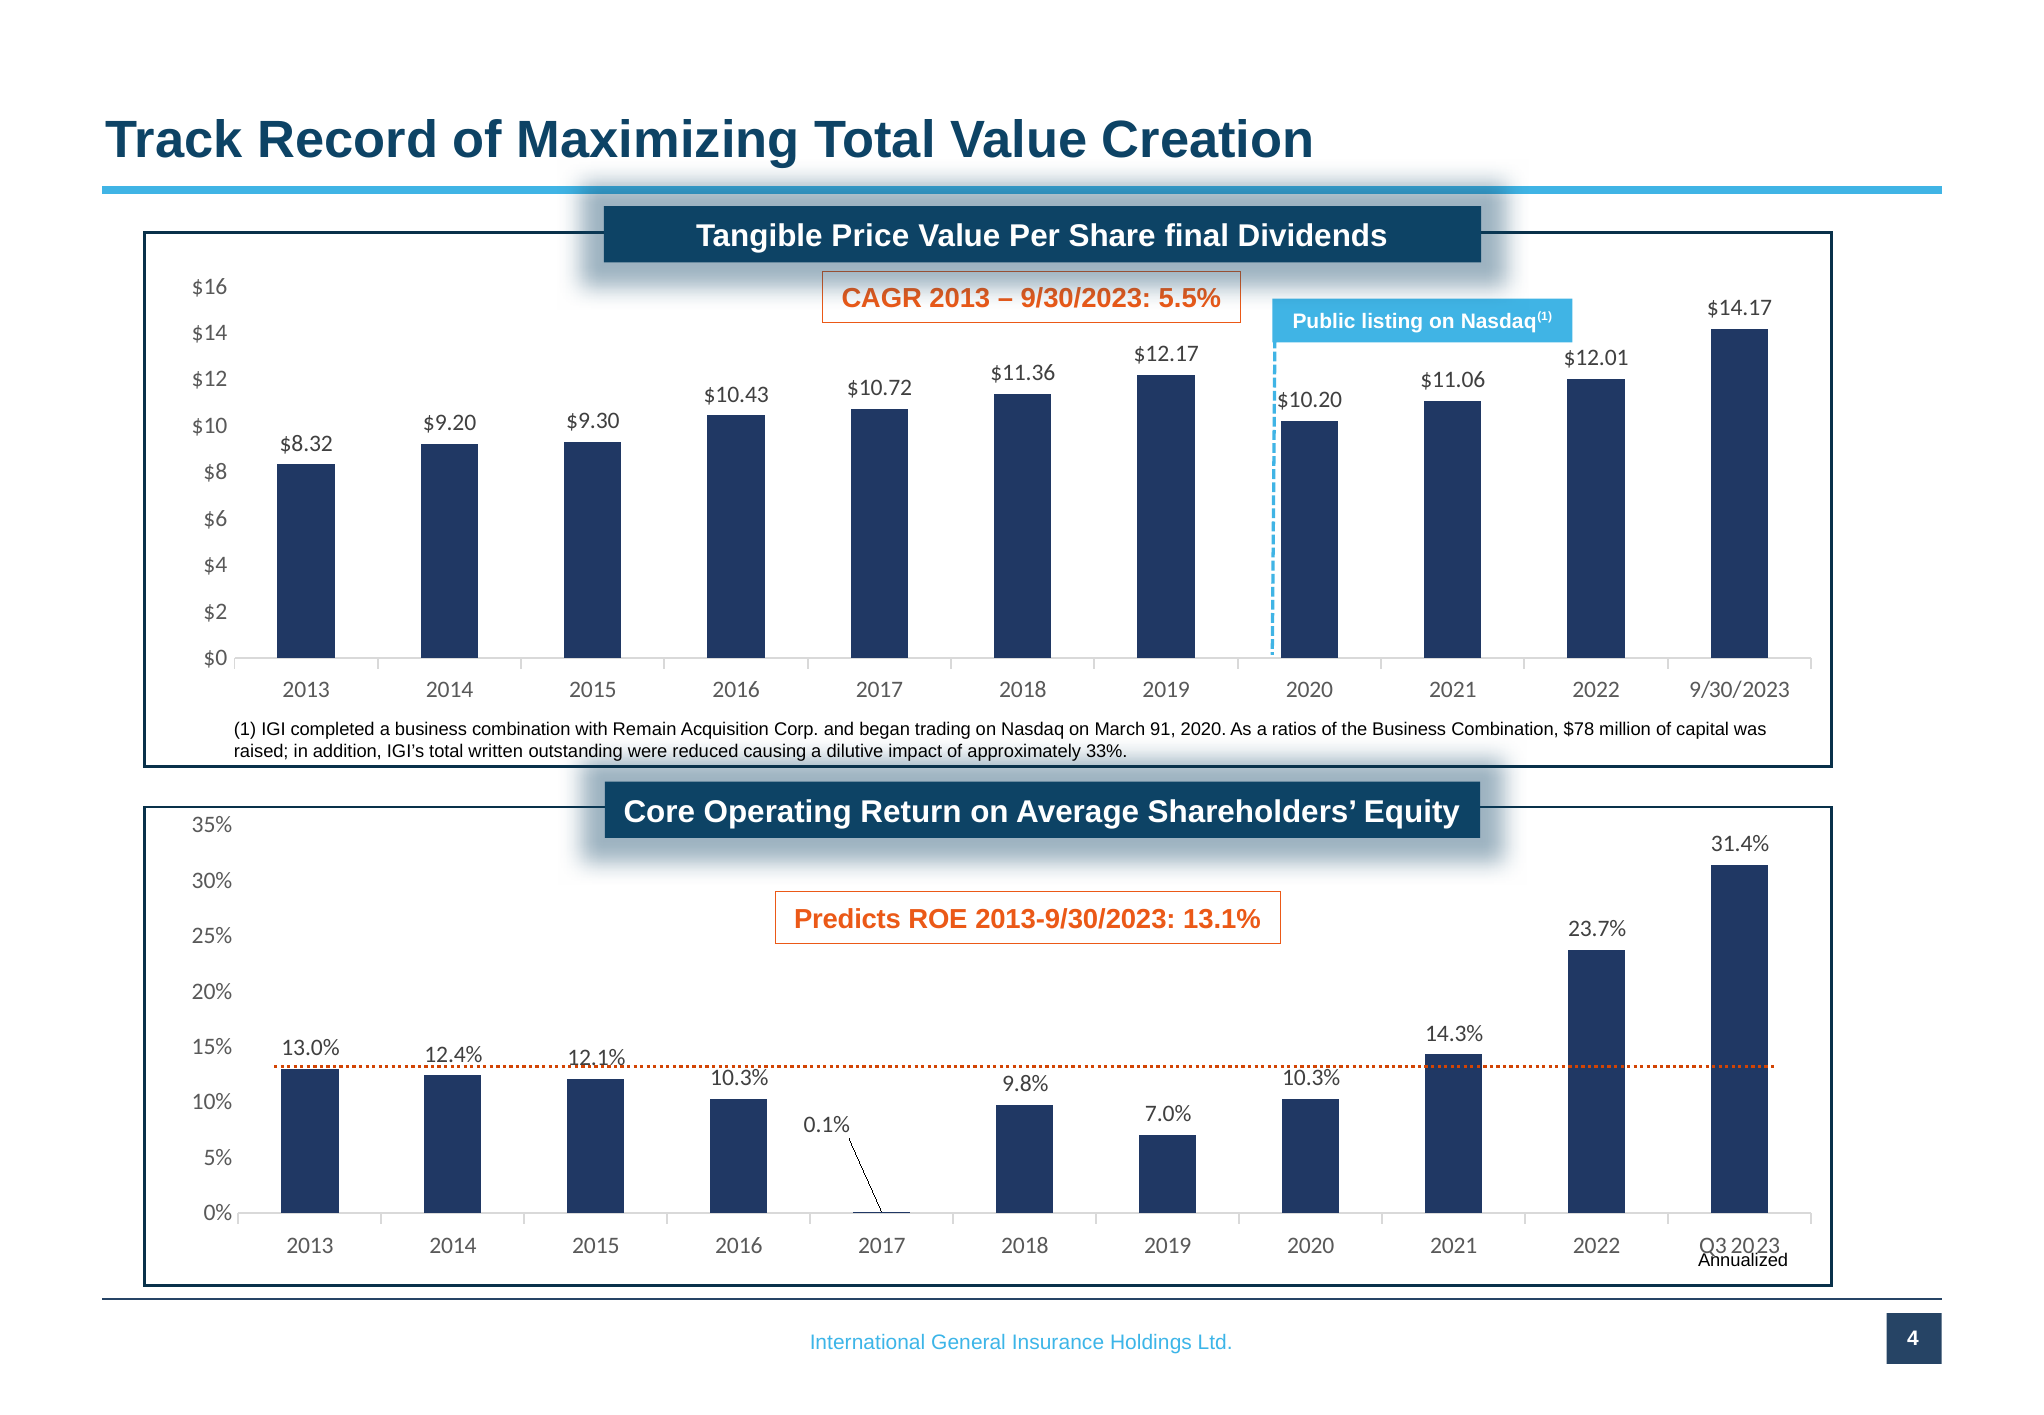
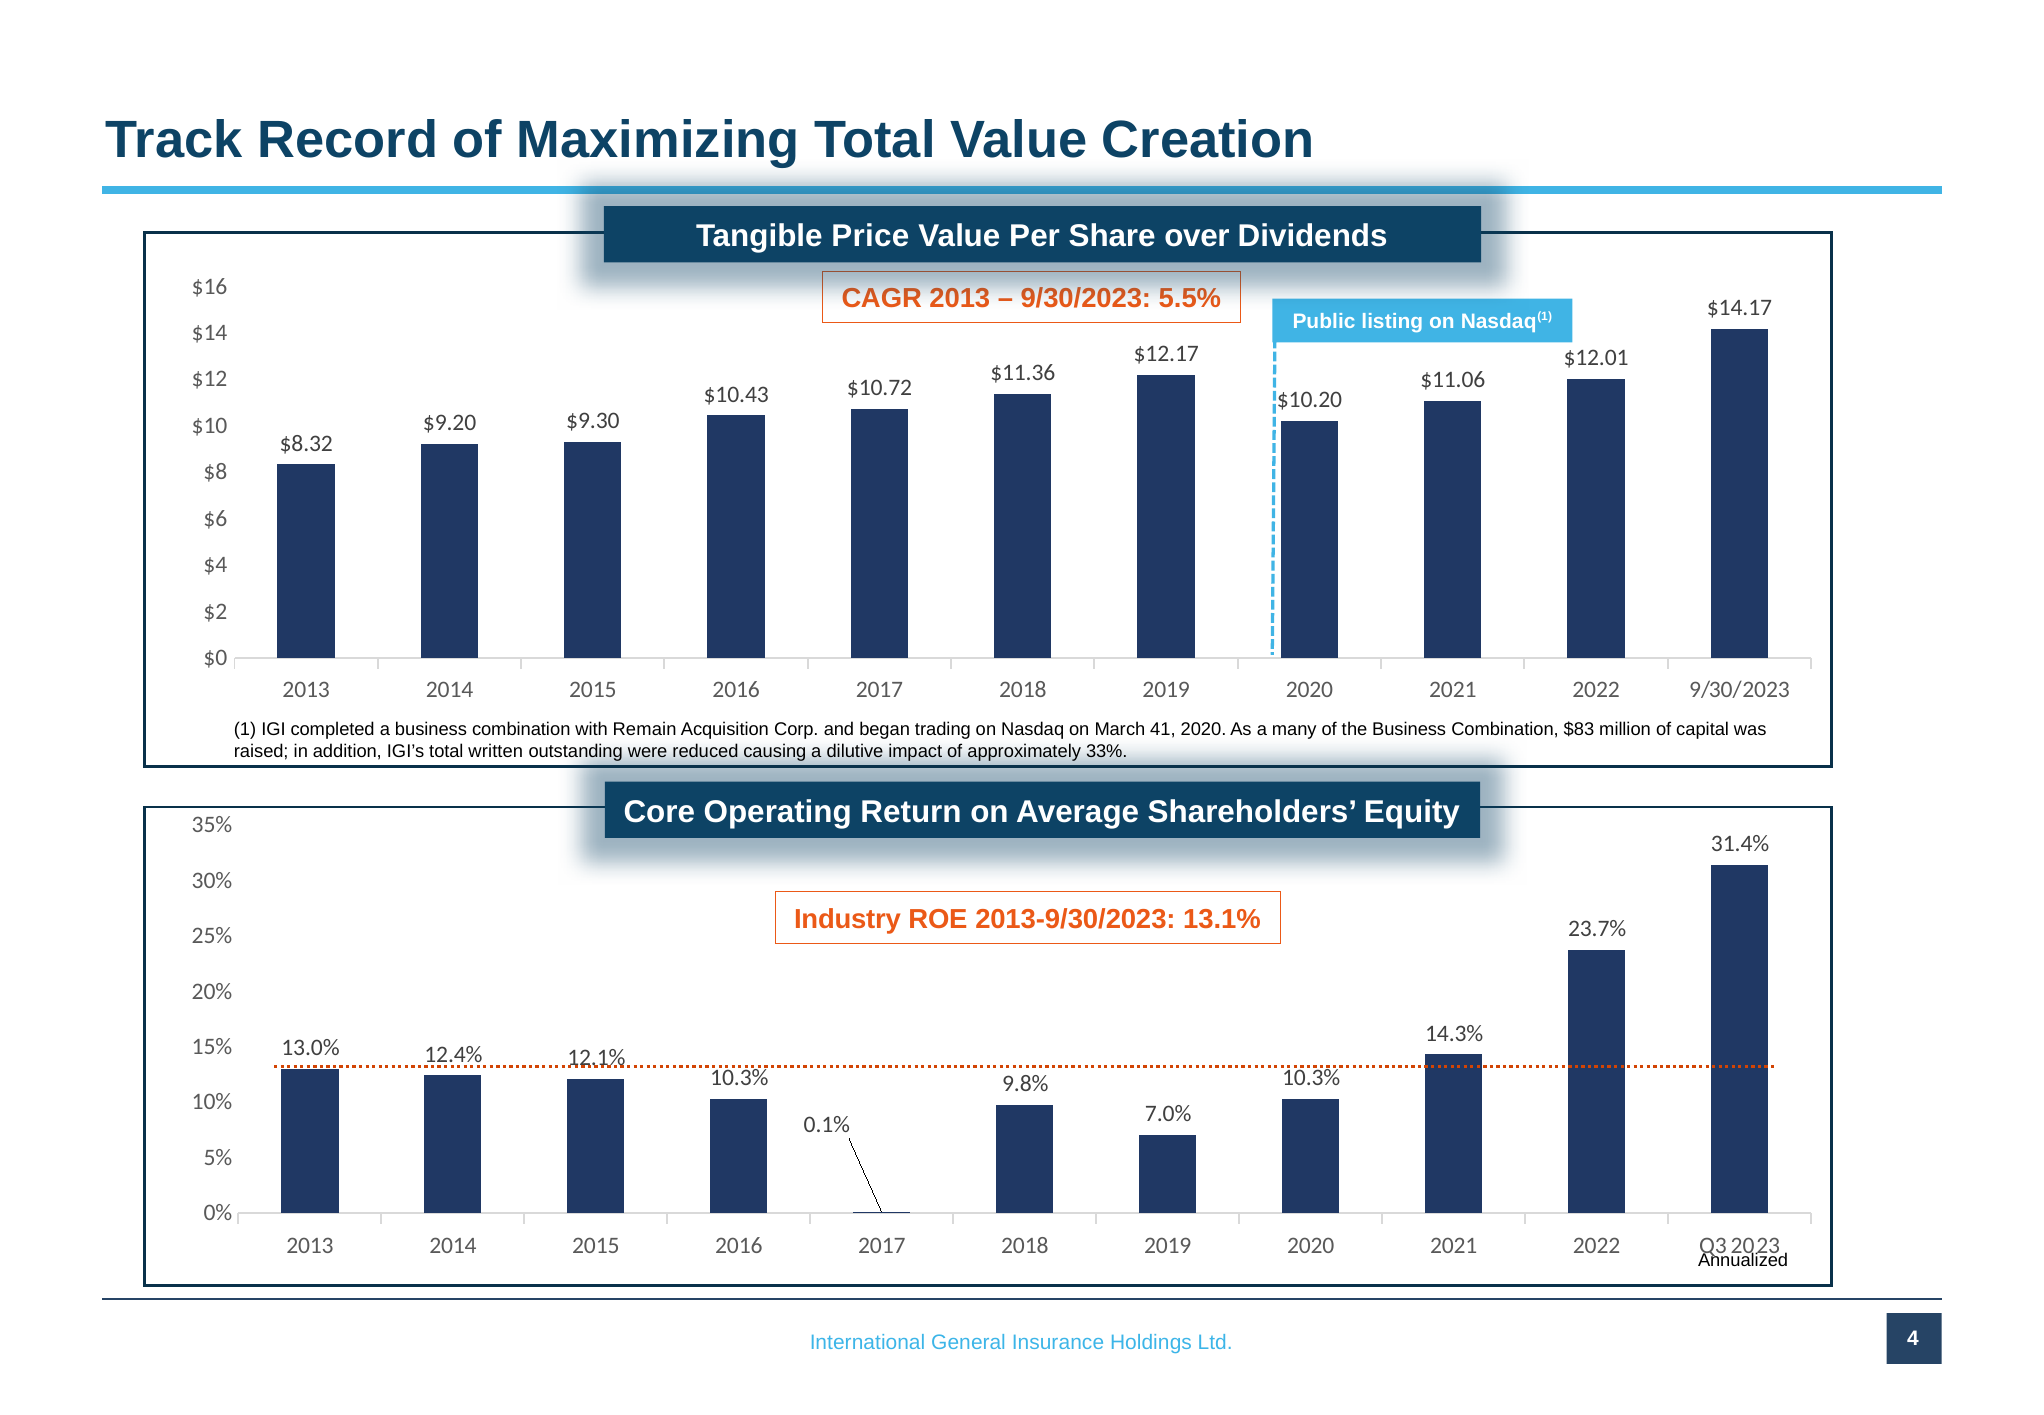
final: final -> over (1197, 236)
91: 91 -> 41 (1163, 730)
ratios: ratios -> many (1294, 730)
$78: $78 -> $83 (1579, 730)
Predicts: Predicts -> Industry (848, 920)
